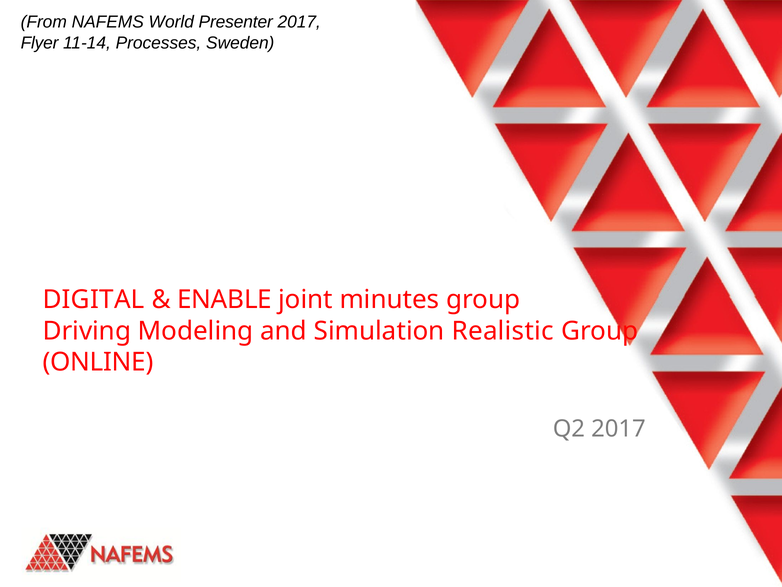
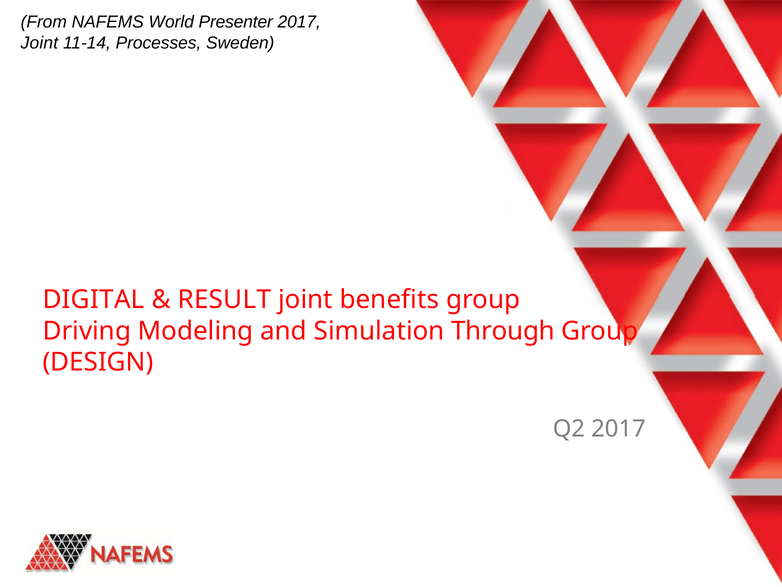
Flyer: Flyer -> Joint (39, 43)
ENABLE: ENABLE -> RESULT (224, 299)
minutes: minutes -> benefits (389, 299)
Realistic: Realistic -> Through (503, 331)
ONLINE: ONLINE -> DESIGN (98, 362)
